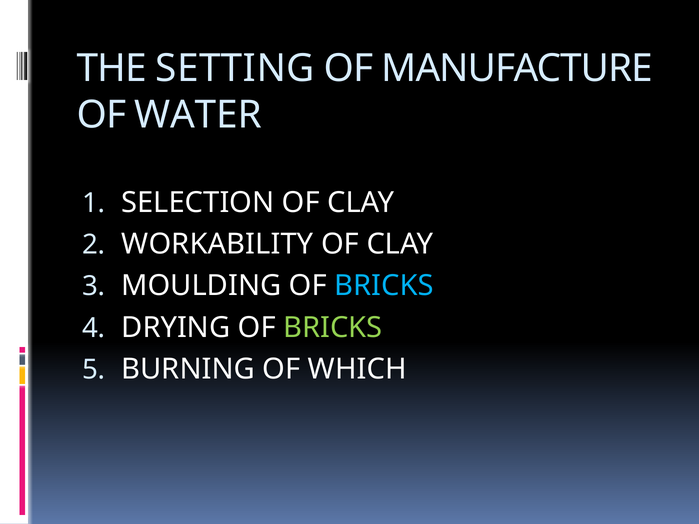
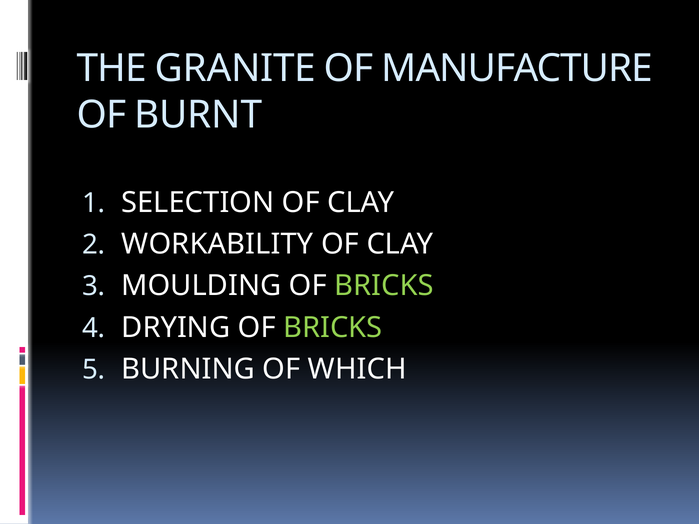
SETTING: SETTING -> GRANITE (235, 69)
WATER: WATER -> BURNT (198, 115)
BRICKS colour: light blue -> light green (384, 286)
